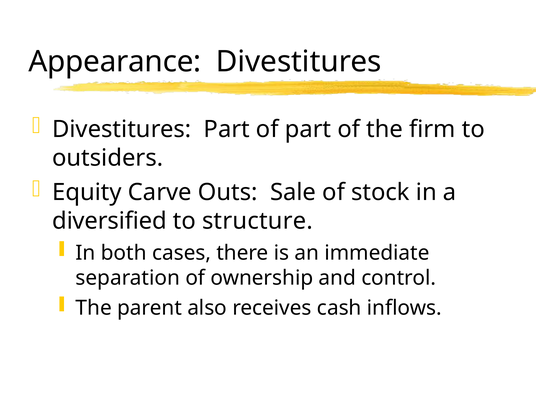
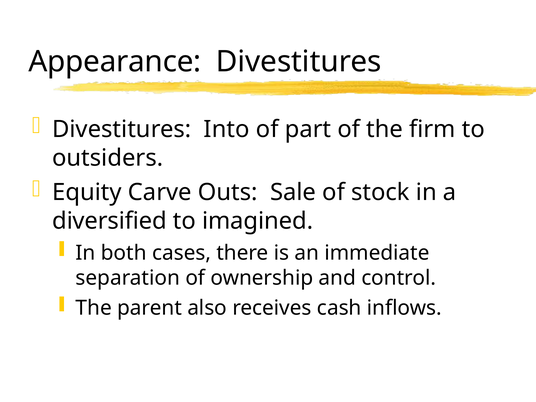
Divestitures Part: Part -> Into (227, 129)
structure: structure -> imagined (258, 221)
